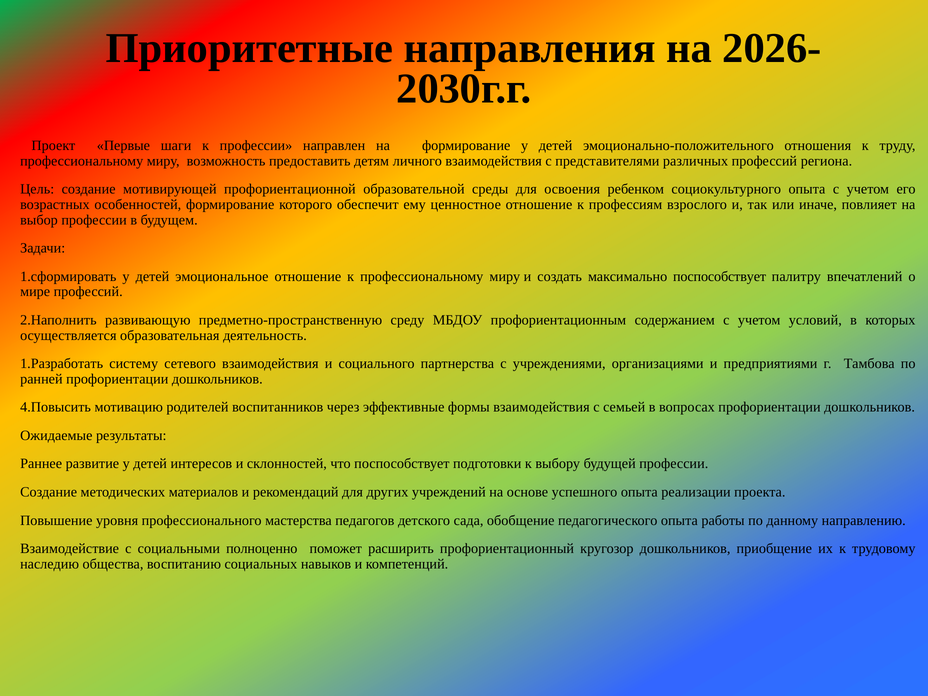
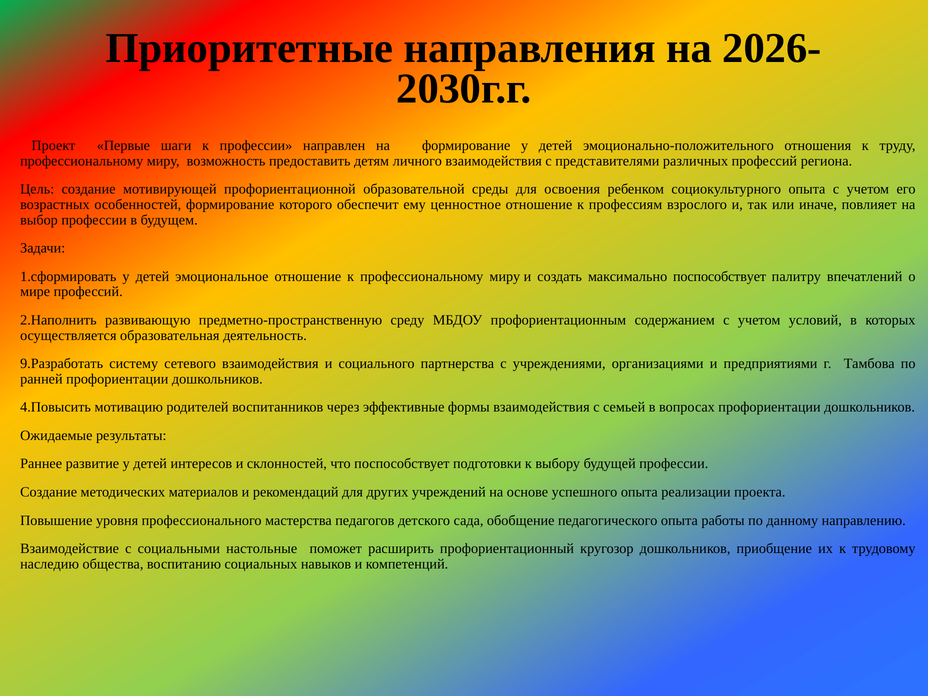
1.Разработать: 1.Разработать -> 9.Разработать (62, 364)
полноценно: полноценно -> настольные (262, 549)
